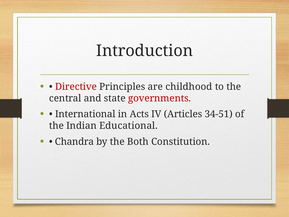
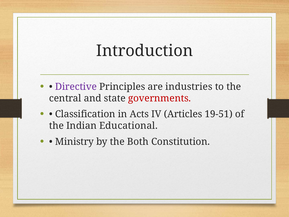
Directive colour: red -> purple (76, 87)
childhood: childhood -> industries (189, 87)
International: International -> Classification (85, 114)
34-51: 34-51 -> 19-51 (219, 114)
Chandra: Chandra -> Ministry (74, 142)
